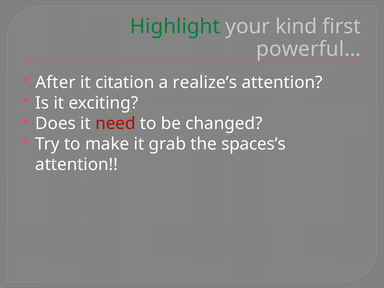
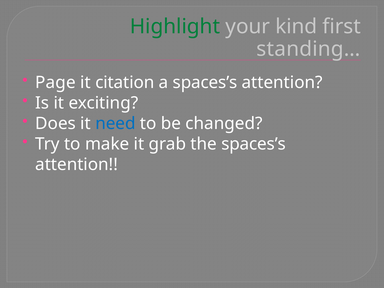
powerful…: powerful… -> standing… (308, 49)
After: After -> Page (55, 82)
a realize’s: realize’s -> spaces’s (205, 82)
need colour: red -> blue (115, 123)
